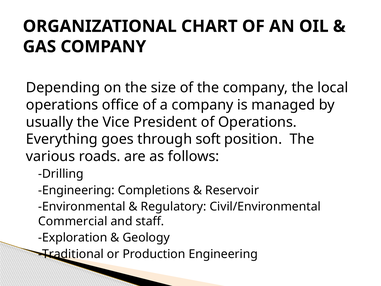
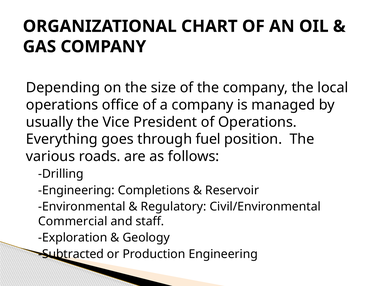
soft: soft -> fuel (208, 139)
Traditional: Traditional -> Subtracted (71, 254)
